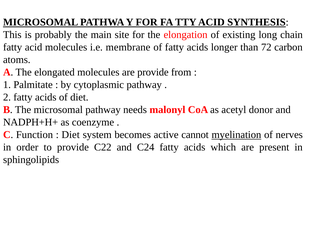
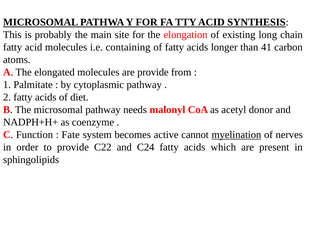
membrane: membrane -> containing (128, 47)
72: 72 -> 41 (266, 47)
Diet: Diet -> Fate (71, 135)
